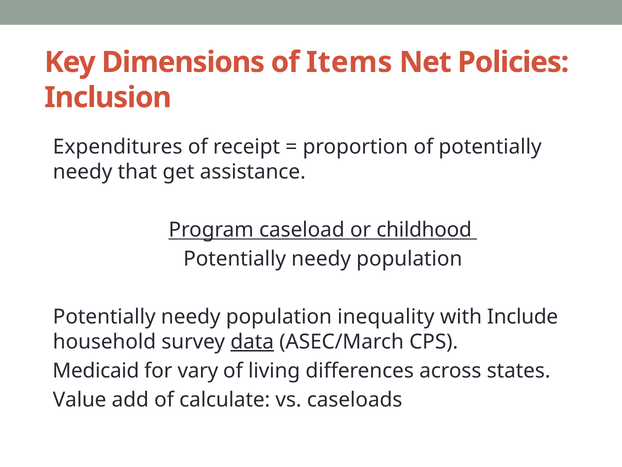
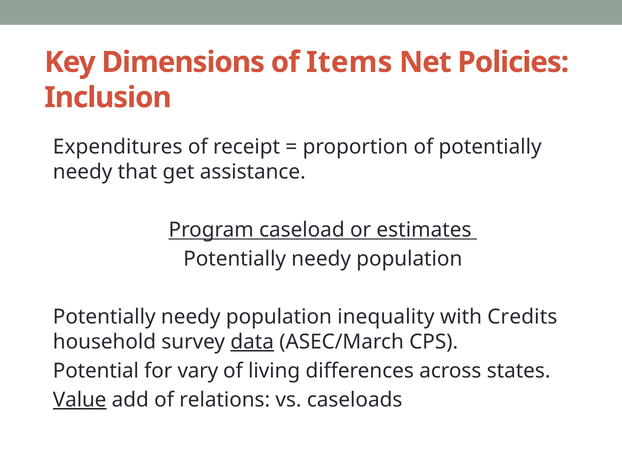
childhood: childhood -> estimates (424, 230)
Include: Include -> Credits (522, 317)
Medicaid: Medicaid -> Potential (96, 370)
Value underline: none -> present (80, 399)
calculate: calculate -> relations (225, 399)
